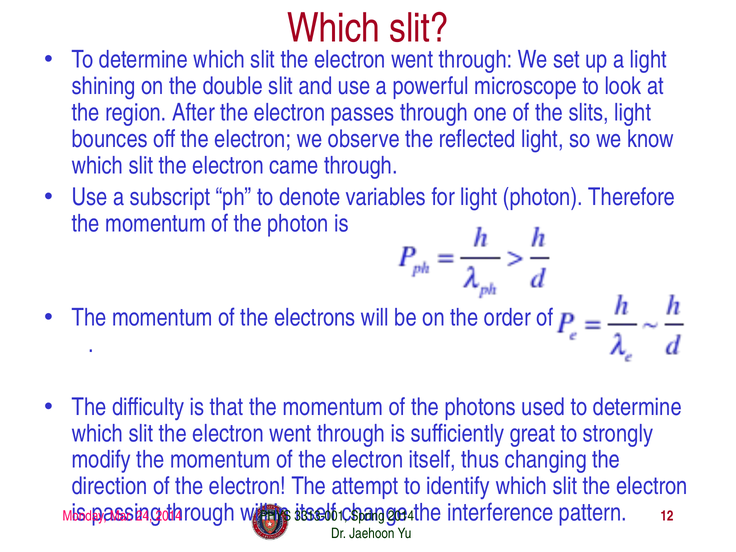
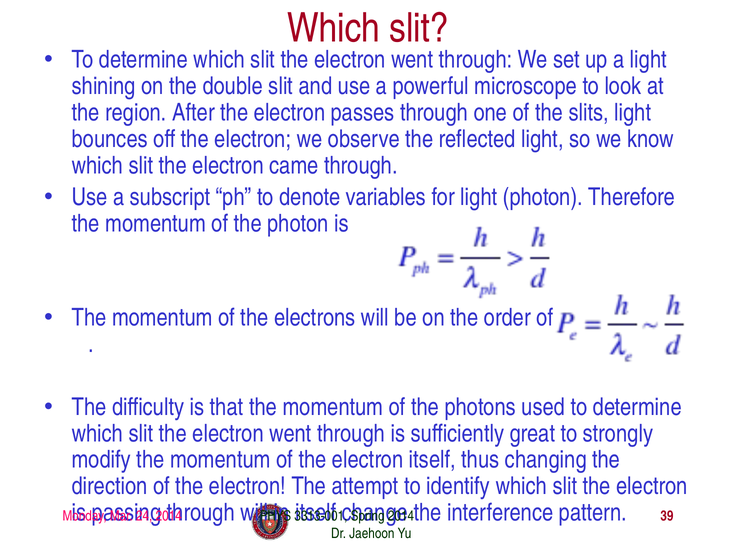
12: 12 -> 39 (667, 516)
